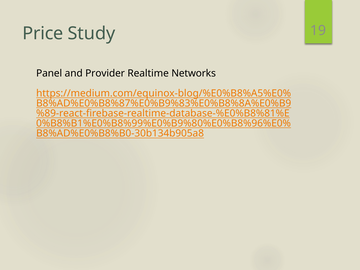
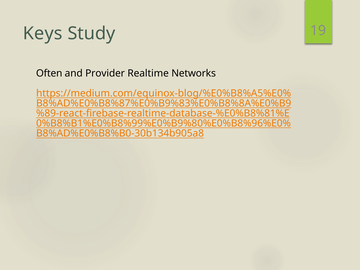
Price: Price -> Keys (43, 33)
Panel: Panel -> Often (49, 73)
